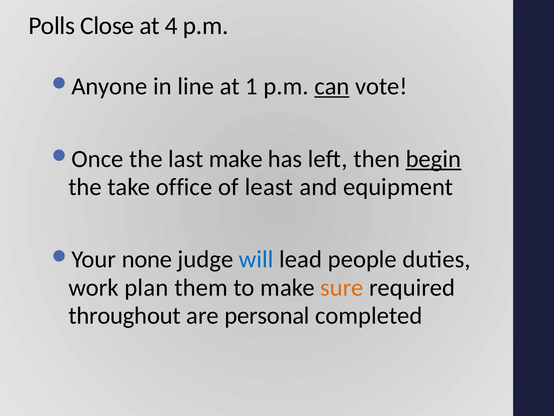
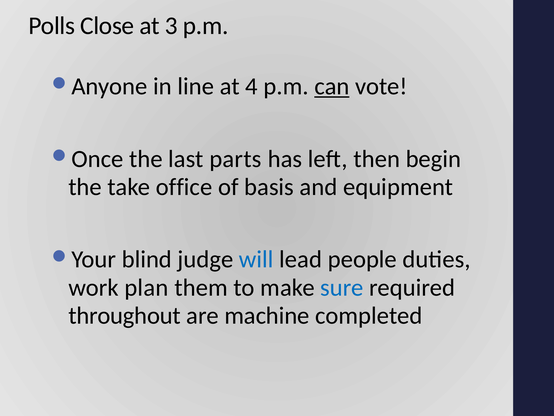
4: 4 -> 3 (171, 26)
1: 1 -> 4 (251, 86)
last make: make -> parts (236, 159)
begin underline: present -> none (433, 159)
least: least -> basis (269, 187)
none: none -> blind (147, 259)
sure colour: orange -> blue (342, 287)
personal: personal -> machine (267, 315)
